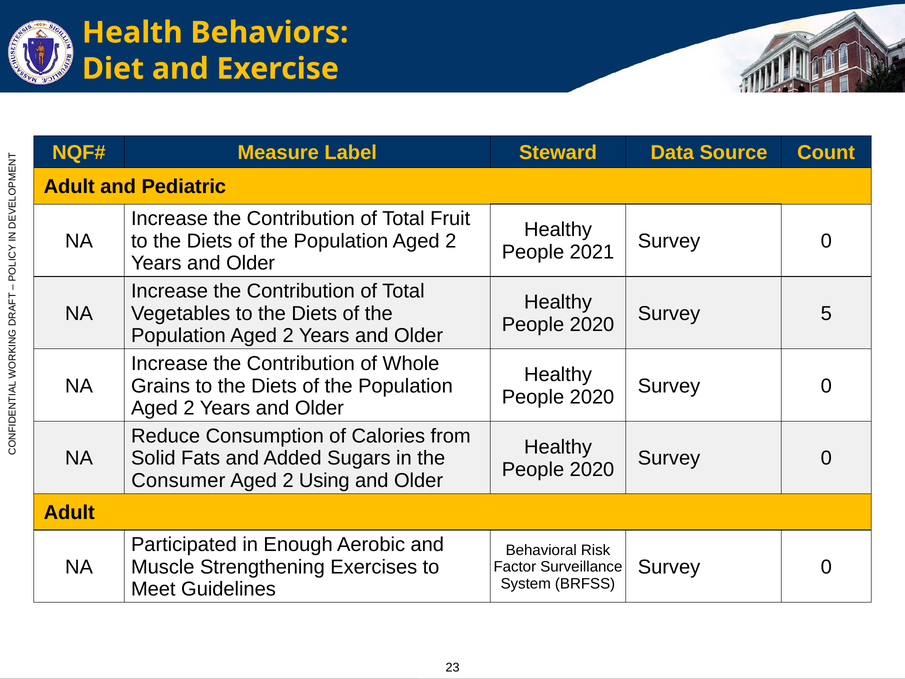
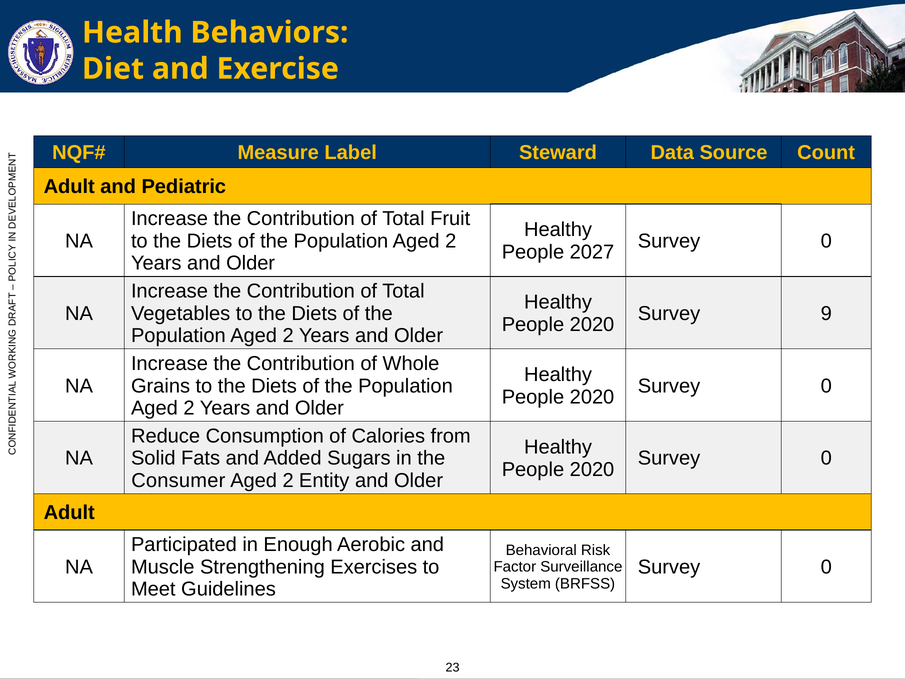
2021: 2021 -> 2027 (592, 252)
5: 5 -> 9 (826, 313)
Using: Using -> Entity (324, 480)
